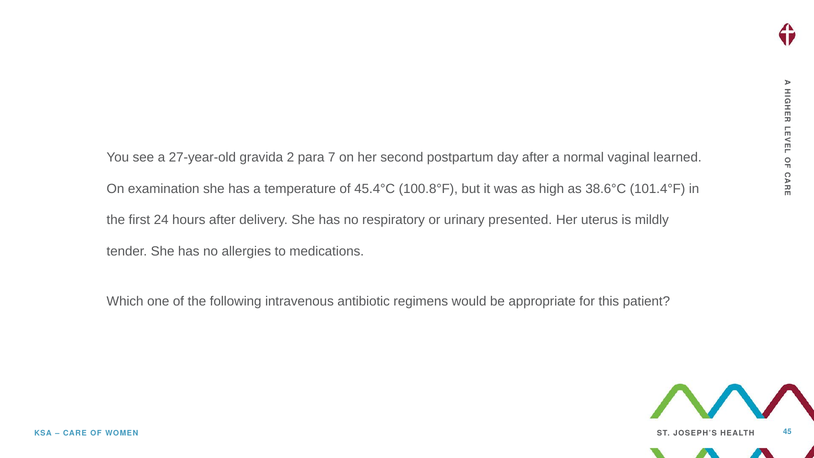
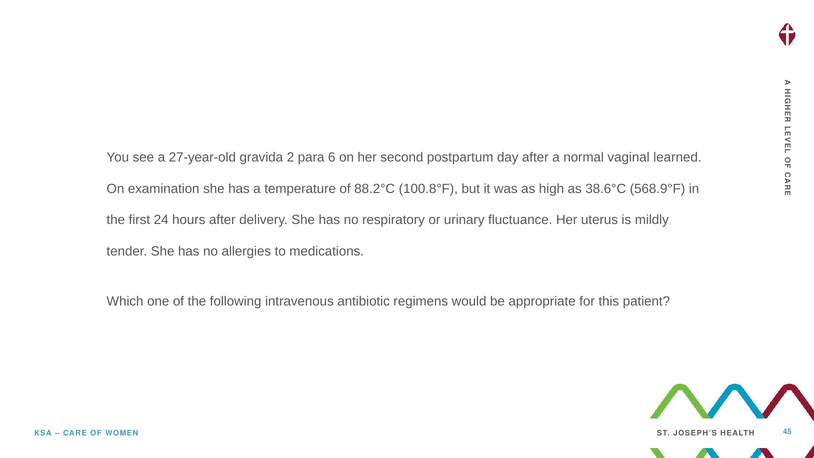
7: 7 -> 6 (332, 157)
45.4°C: 45.4°C -> 88.2°C (375, 189)
101.4°F: 101.4°F -> 568.9°F (658, 189)
presented: presented -> fluctuance (520, 220)
